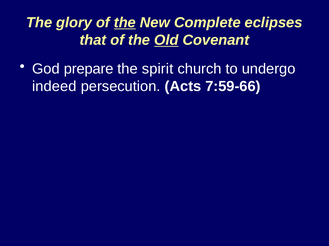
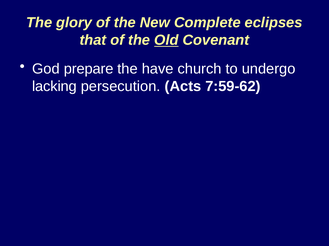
the underline: present -> none (125, 23)
spirit: spirit -> have (158, 69)
indeed: indeed -> lacking (54, 87)
7:59-66: 7:59-66 -> 7:59-62 (233, 87)
